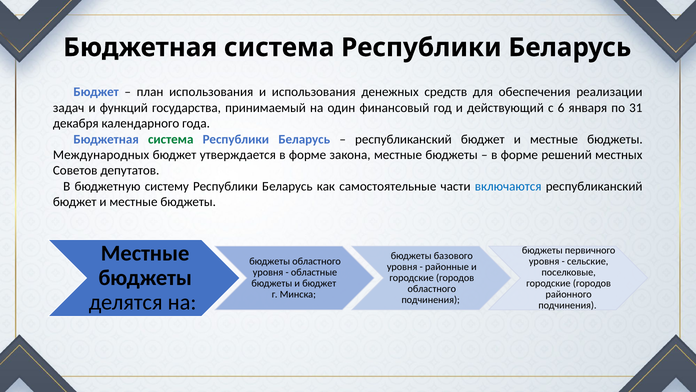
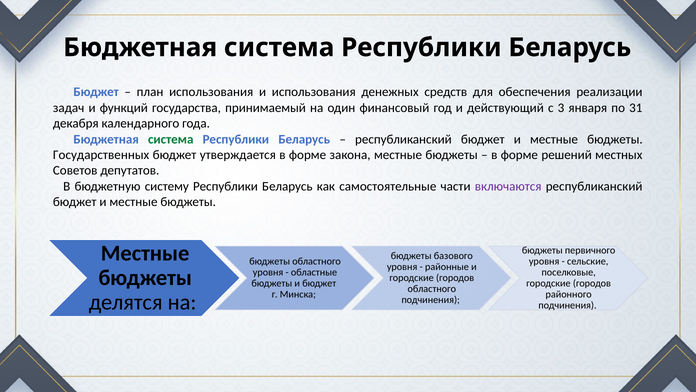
6: 6 -> 3 (561, 108)
Международных: Международных -> Государственных (101, 155)
включаются colour: blue -> purple (508, 186)
